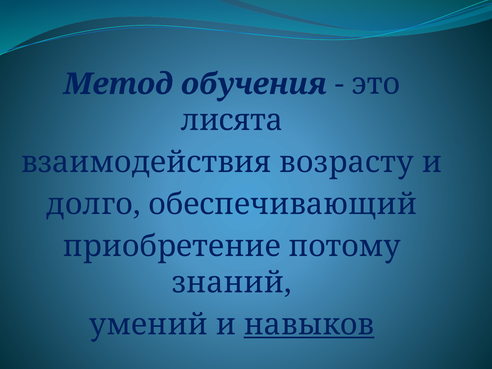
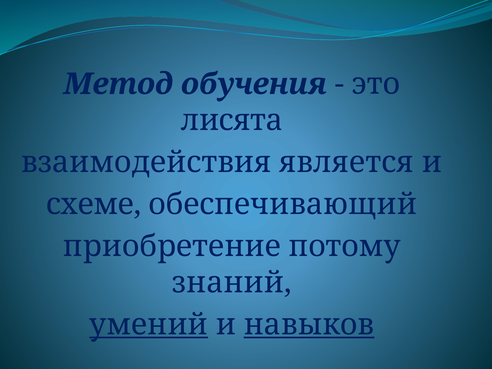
возрасту: возрасту -> является (346, 162)
долго: долго -> схеме (94, 204)
умений underline: none -> present (149, 324)
